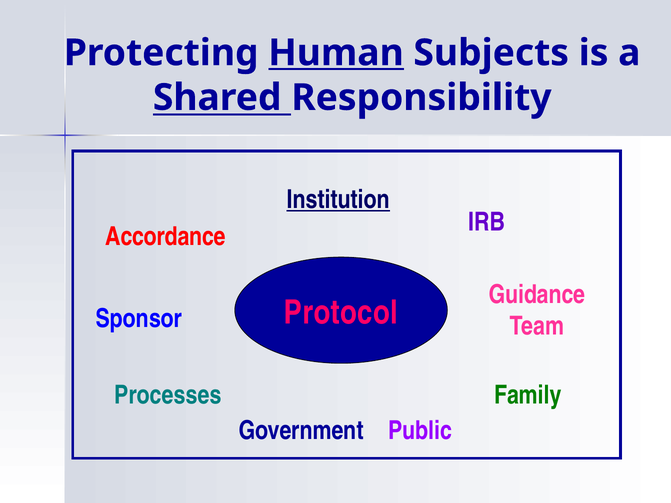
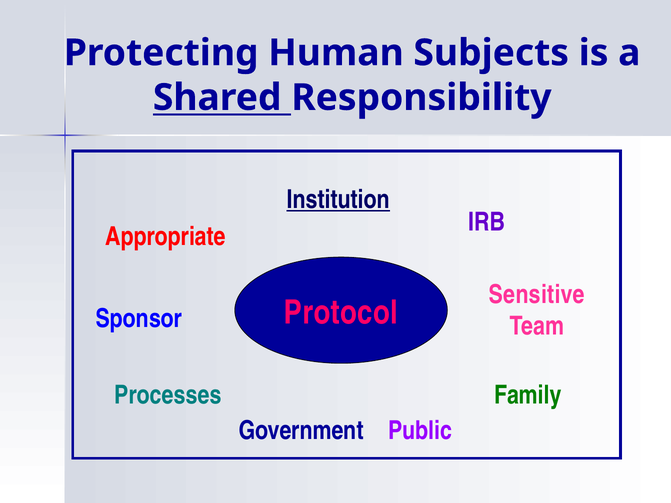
Human underline: present -> none (336, 53)
Accordance: Accordance -> Appropriate (166, 237)
Guidance: Guidance -> Sensitive (537, 295)
